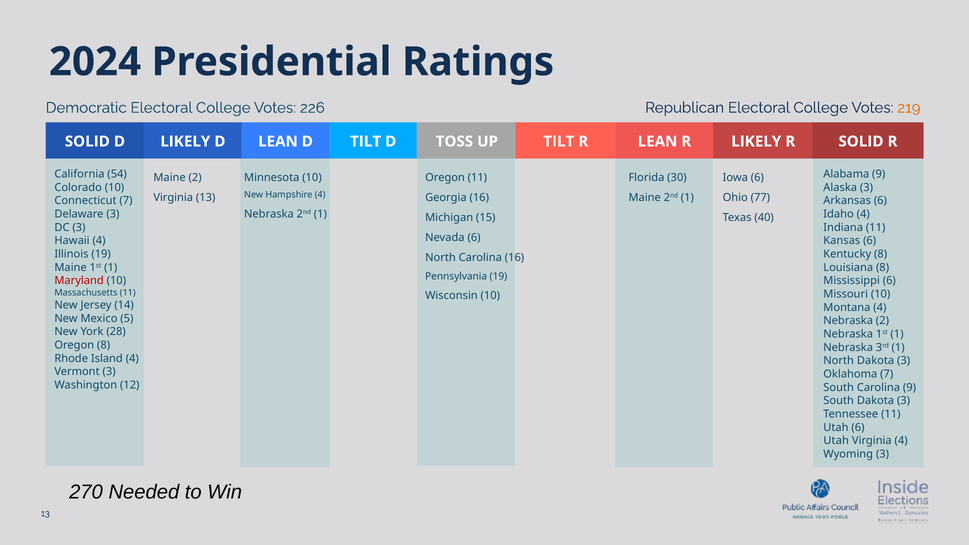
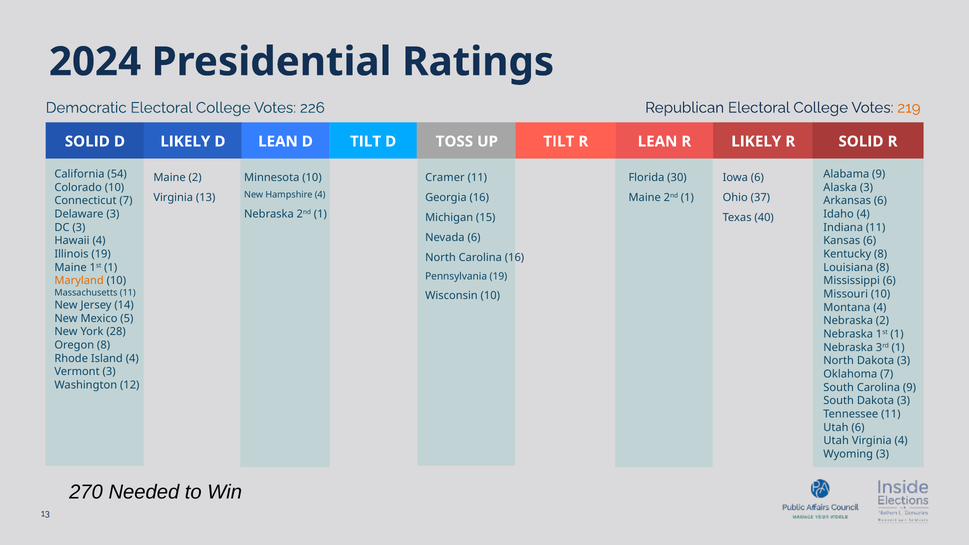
Oregon: Oregon -> Cramer (445, 178)
77: 77 -> 37 (760, 198)
Maryland colour: red -> orange (79, 281)
